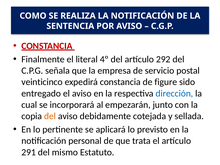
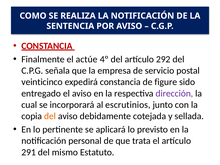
literal: literal -> actúe (87, 59)
dirección colour: blue -> purple (174, 93)
empezarán: empezarán -> escrutinios (128, 105)
